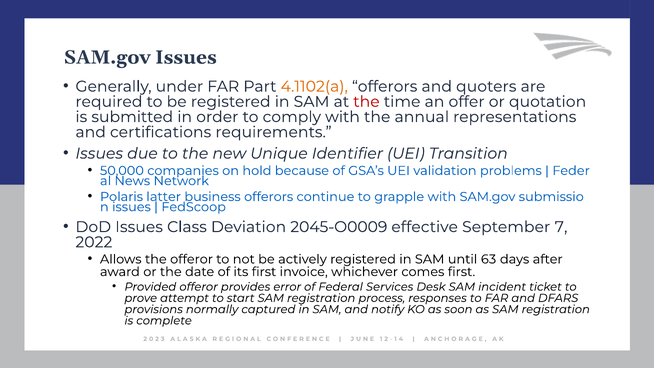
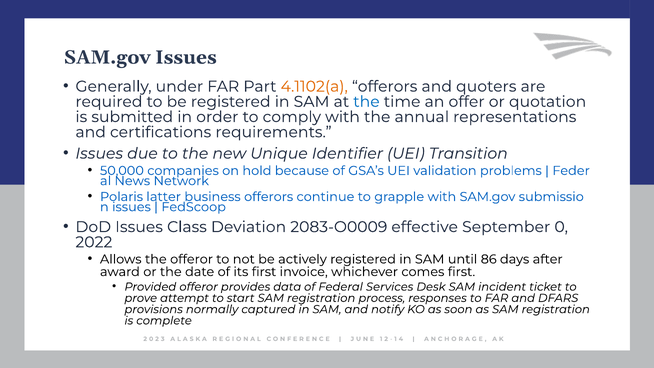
the colour: red -> blue (366, 102)
2045-O0009: 2045-O0009 -> 2083-O0009 (339, 227)
September 7: 7 -> 0 (561, 227)
63: 63 -> 86 (489, 259)
error: error -> data (287, 287)
